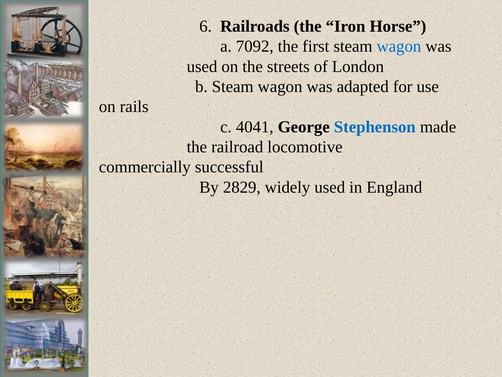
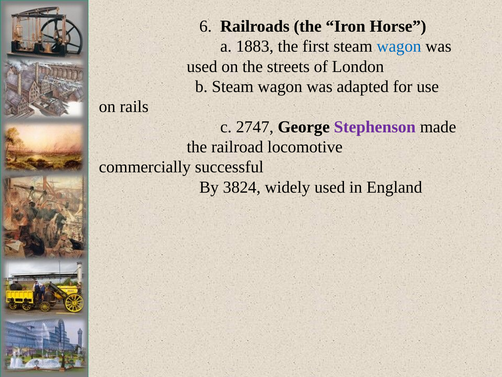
7092: 7092 -> 1883 (255, 46)
4041: 4041 -> 2747 (255, 127)
Stephenson colour: blue -> purple (375, 127)
2829: 2829 -> 3824 (242, 187)
